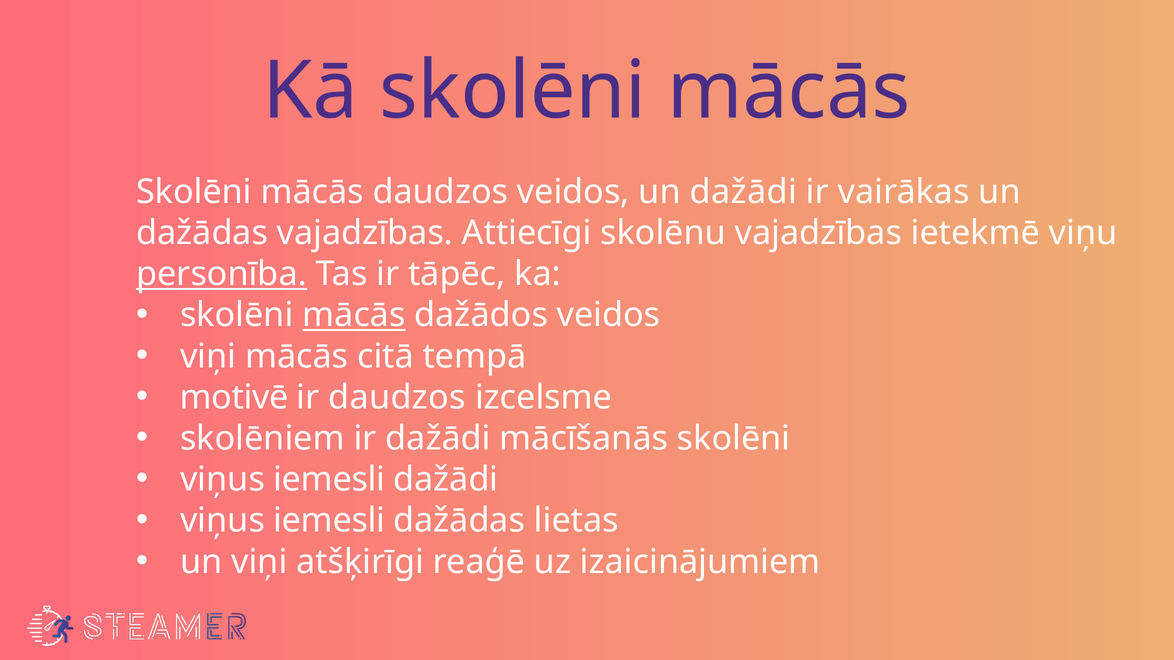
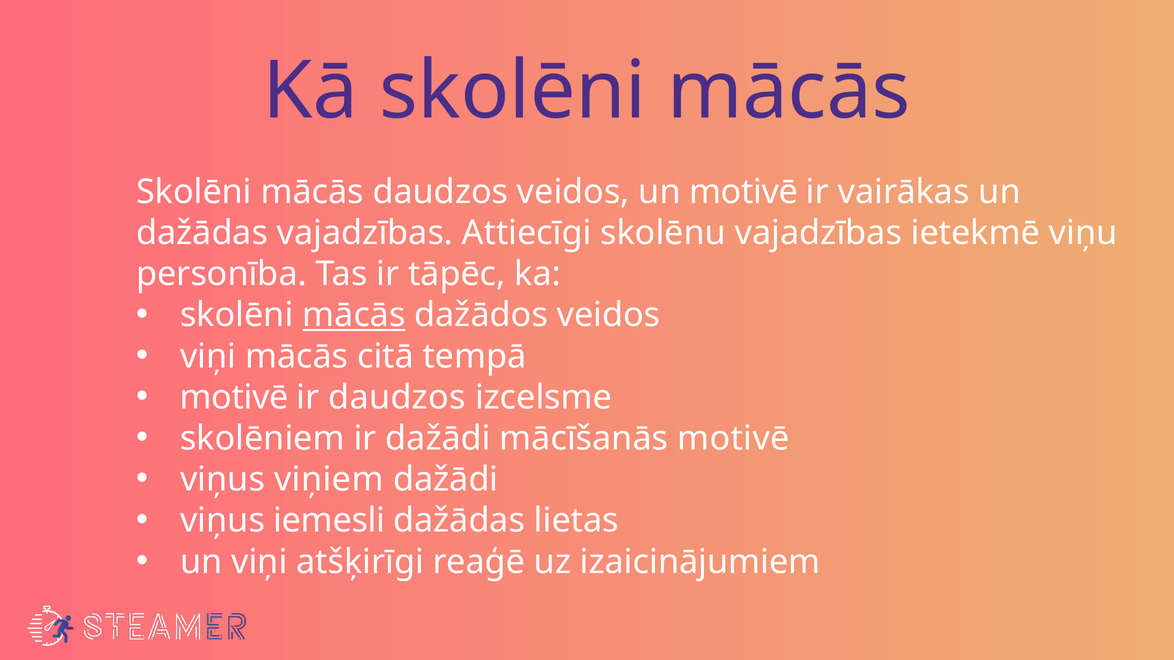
un dažādi: dažādi -> motivē (744, 192)
personība underline: present -> none (221, 274)
mācīšanās skolēni: skolēni -> motivē (733, 439)
iemesli: iemesli -> viņiem (329, 480)
